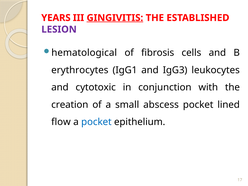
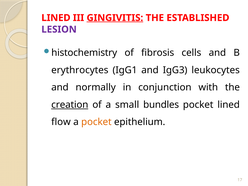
YEARS: YEARS -> LINED (56, 18)
hematological: hematological -> histochemistry (84, 53)
cytotoxic: cytotoxic -> normally (96, 87)
creation underline: none -> present (70, 105)
abscess: abscess -> bundles (161, 105)
pocket colour: blue -> orange (96, 122)
